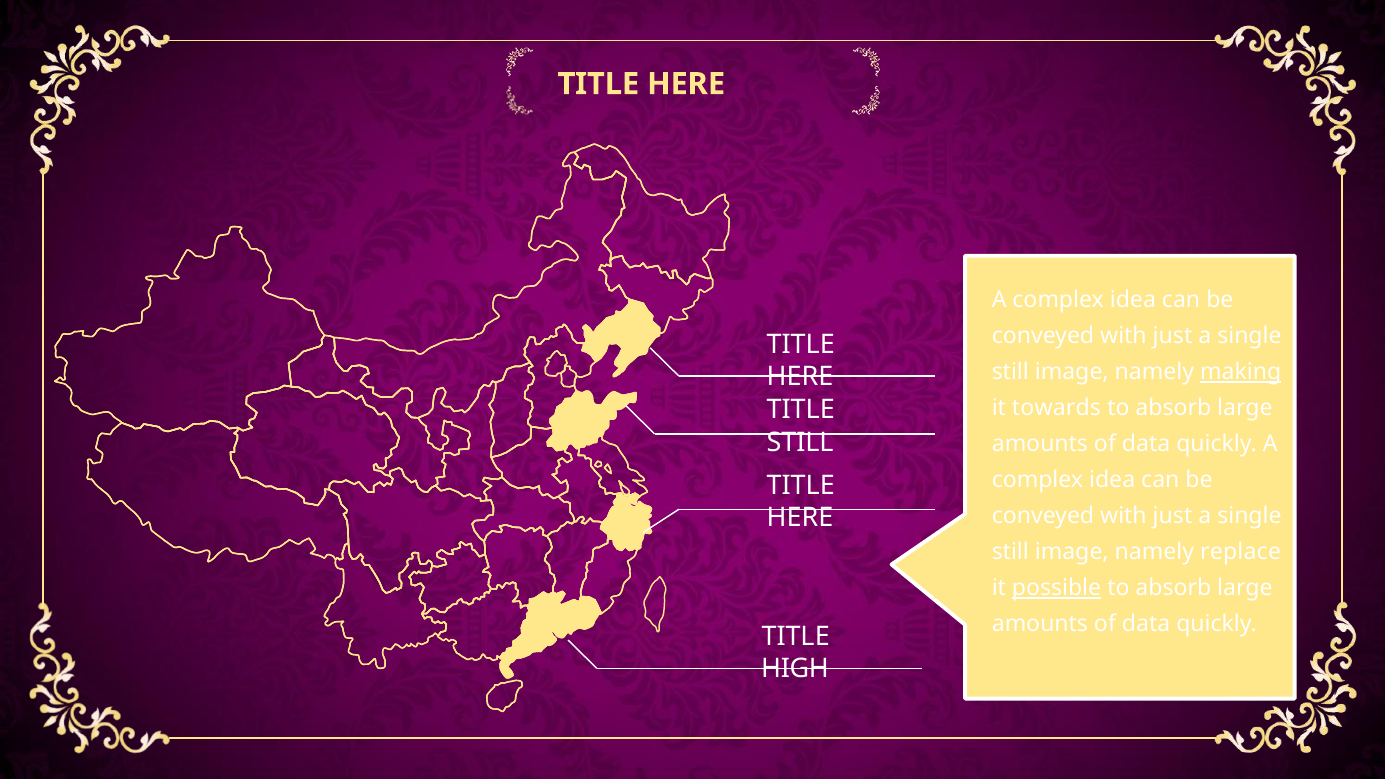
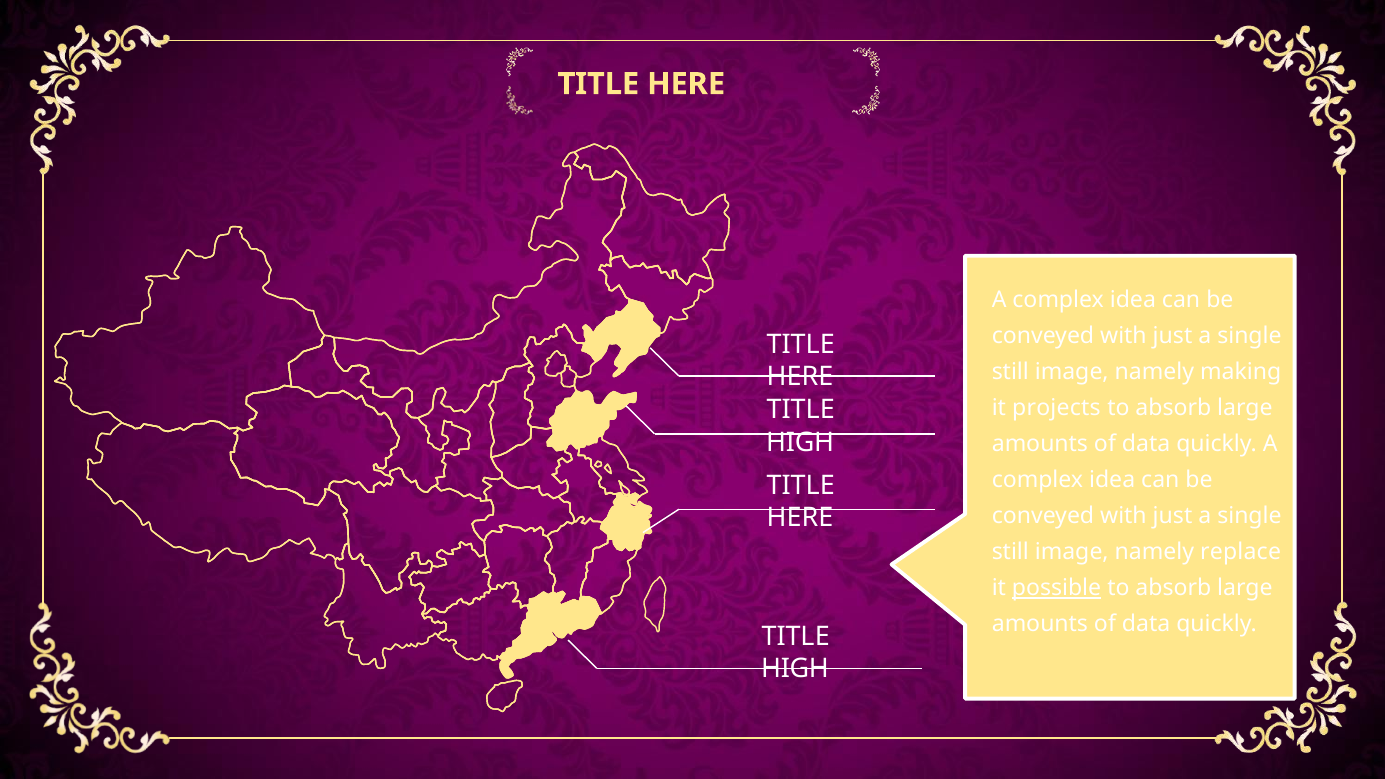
making underline: present -> none (1241, 372)
towards: towards -> projects (1056, 408)
STILL: STILL -> HIGH (800, 442)
